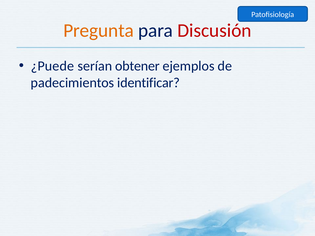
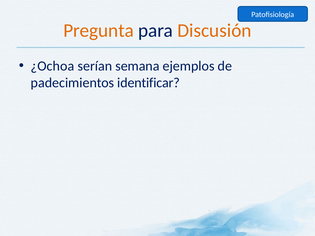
Discusión colour: red -> orange (214, 30)
¿Puede: ¿Puede -> ¿Ochoa (53, 66)
obtener: obtener -> semana (137, 66)
